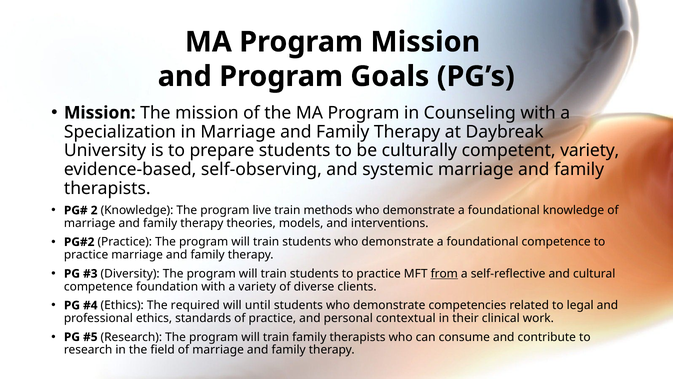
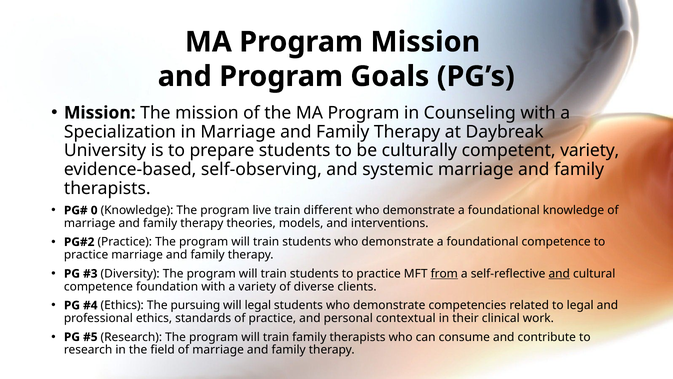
2: 2 -> 0 (94, 210)
methods: methods -> different (328, 210)
and underline: none -> present (559, 273)
required: required -> pursuing (195, 305)
will until: until -> legal (258, 305)
